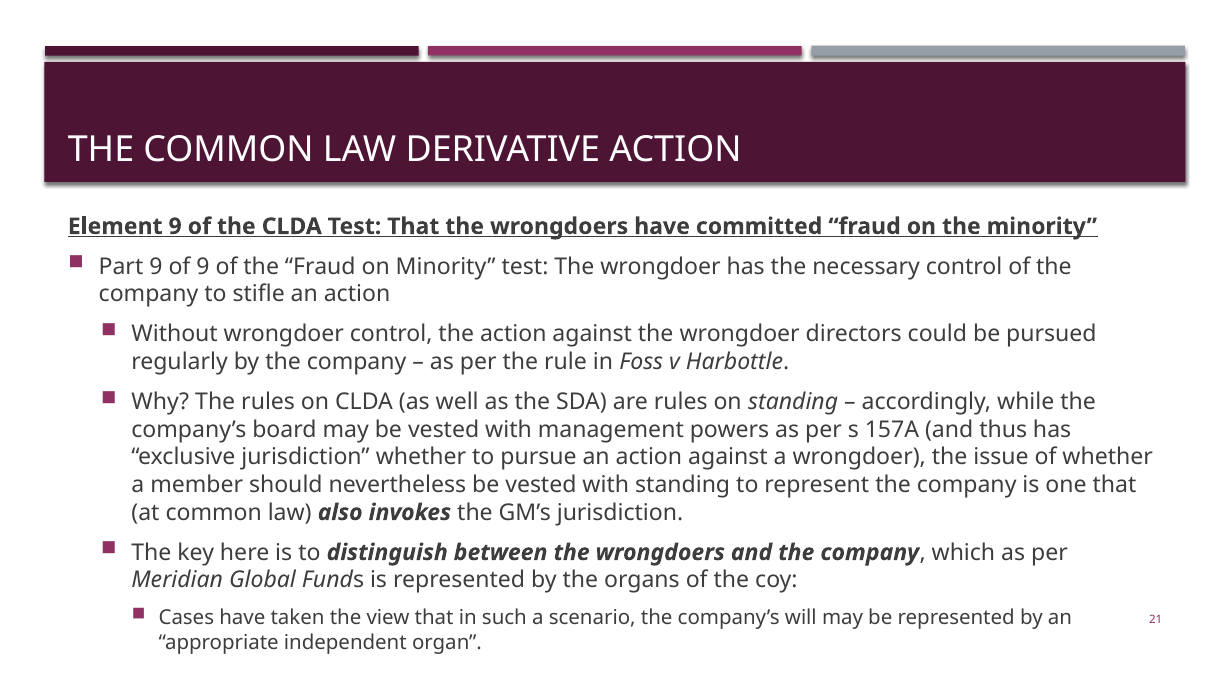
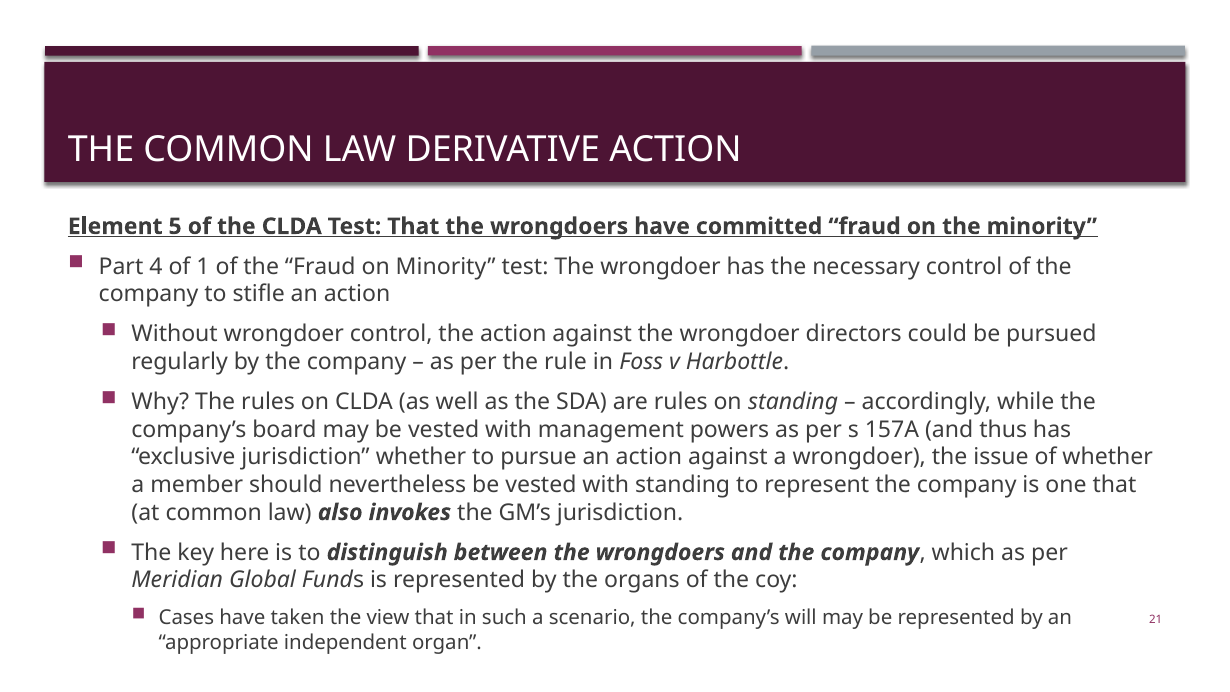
Element 9: 9 -> 5 (175, 226)
Part 9: 9 -> 4 (156, 266)
of 9: 9 -> 1 (203, 266)
